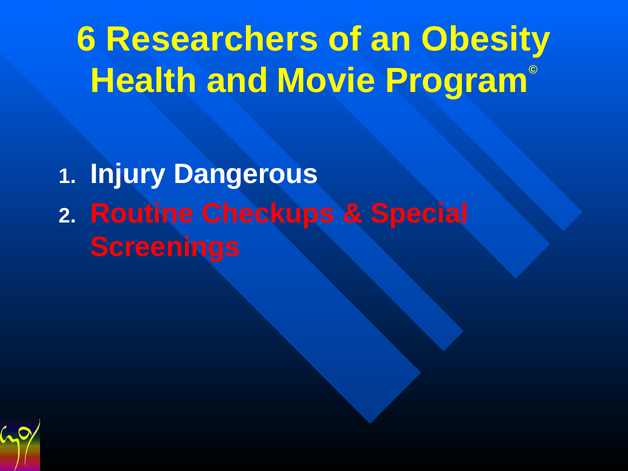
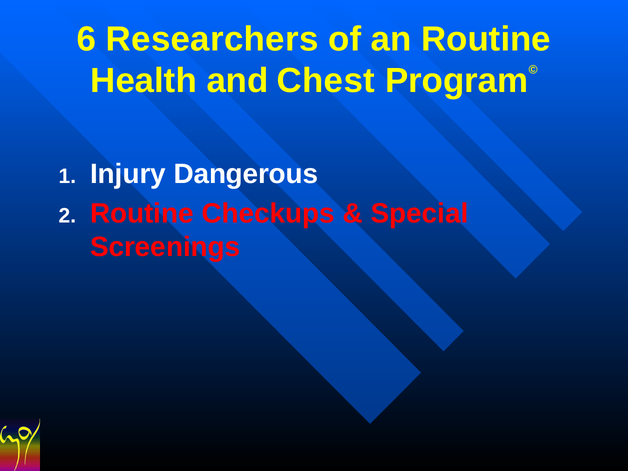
an Obesity: Obesity -> Routine (486, 39)
Movie: Movie -> Chest (326, 81)
